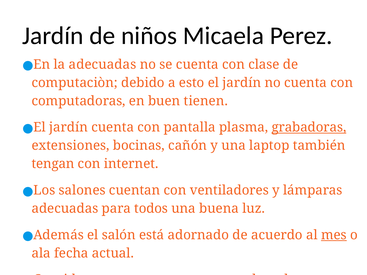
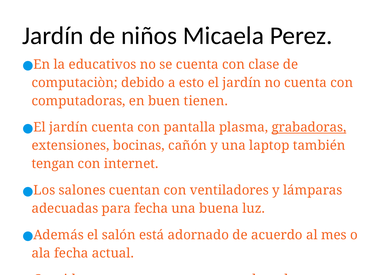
la adecuadas: adecuadas -> educativos (103, 64)
para todos: todos -> fecha (151, 209)
mes underline: present -> none (334, 235)
